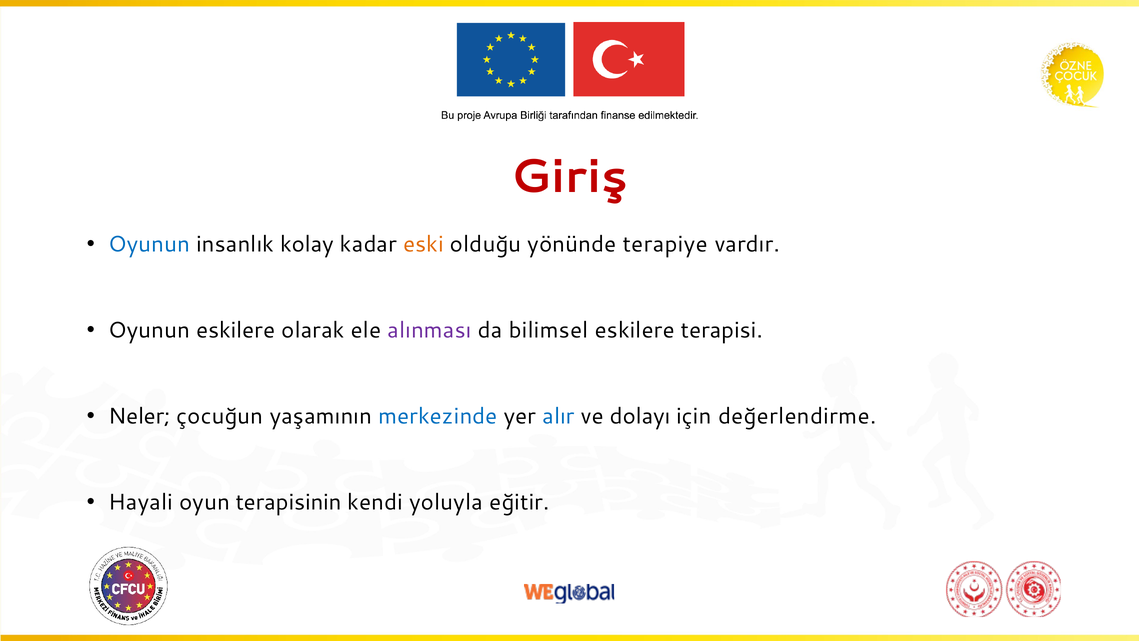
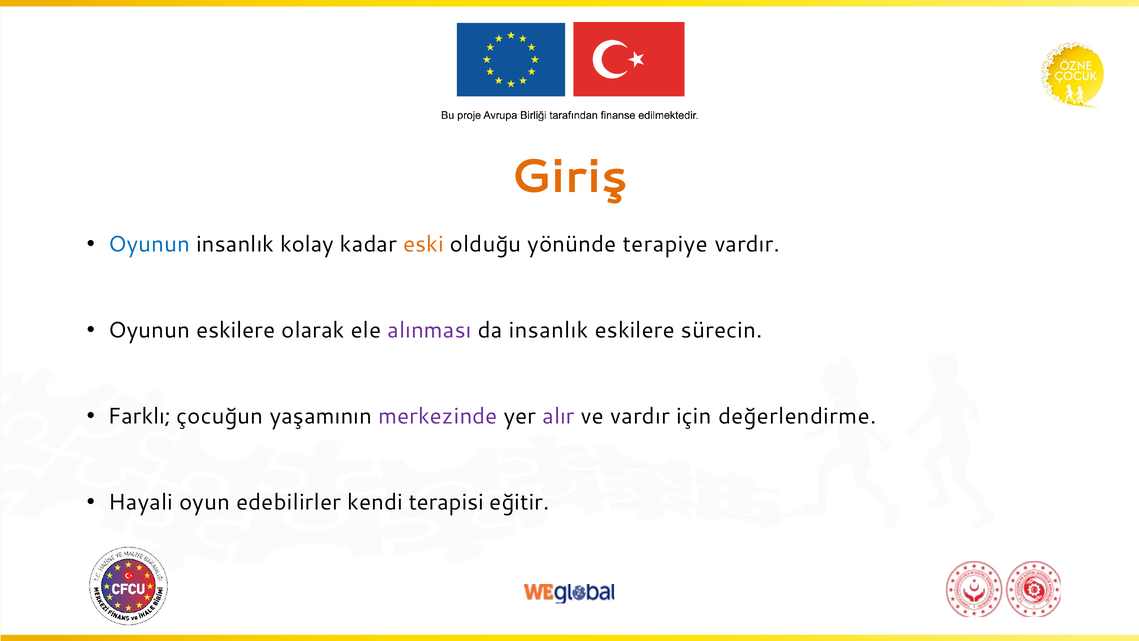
Giriş colour: red -> orange (569, 177)
da bilimsel: bilimsel -> insanlık (549, 330)
terapisi: terapisi -> sürecin (722, 330)
Neler: Neler -> Farklı (139, 416)
merkezinde colour: blue -> purple (438, 416)
alır colour: blue -> purple (559, 416)
ve dolayı: dolayı -> vardır (640, 416)
terapisinin: terapisinin -> edebilirler (289, 502)
yoluyla: yoluyla -> terapisi (446, 502)
